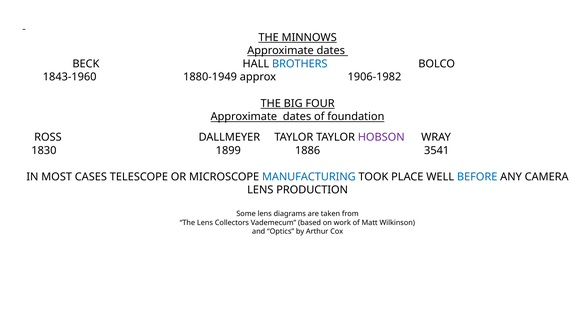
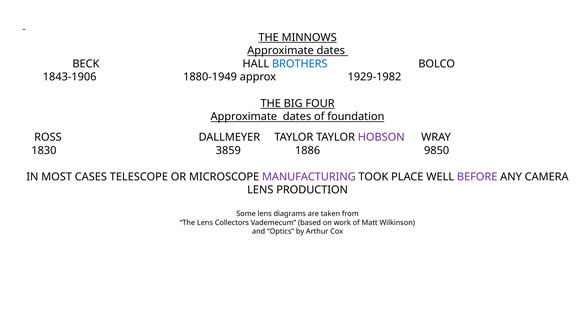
1843-1960: 1843-1960 -> 1843-1906 (70, 77)
1906-1982: 1906-1982 -> 1929-1982 (374, 77)
1899: 1899 -> 3859 (228, 150)
3541: 3541 -> 9850 (437, 150)
MANUFACTURING colour: blue -> purple (309, 177)
BEFORE colour: blue -> purple (477, 177)
